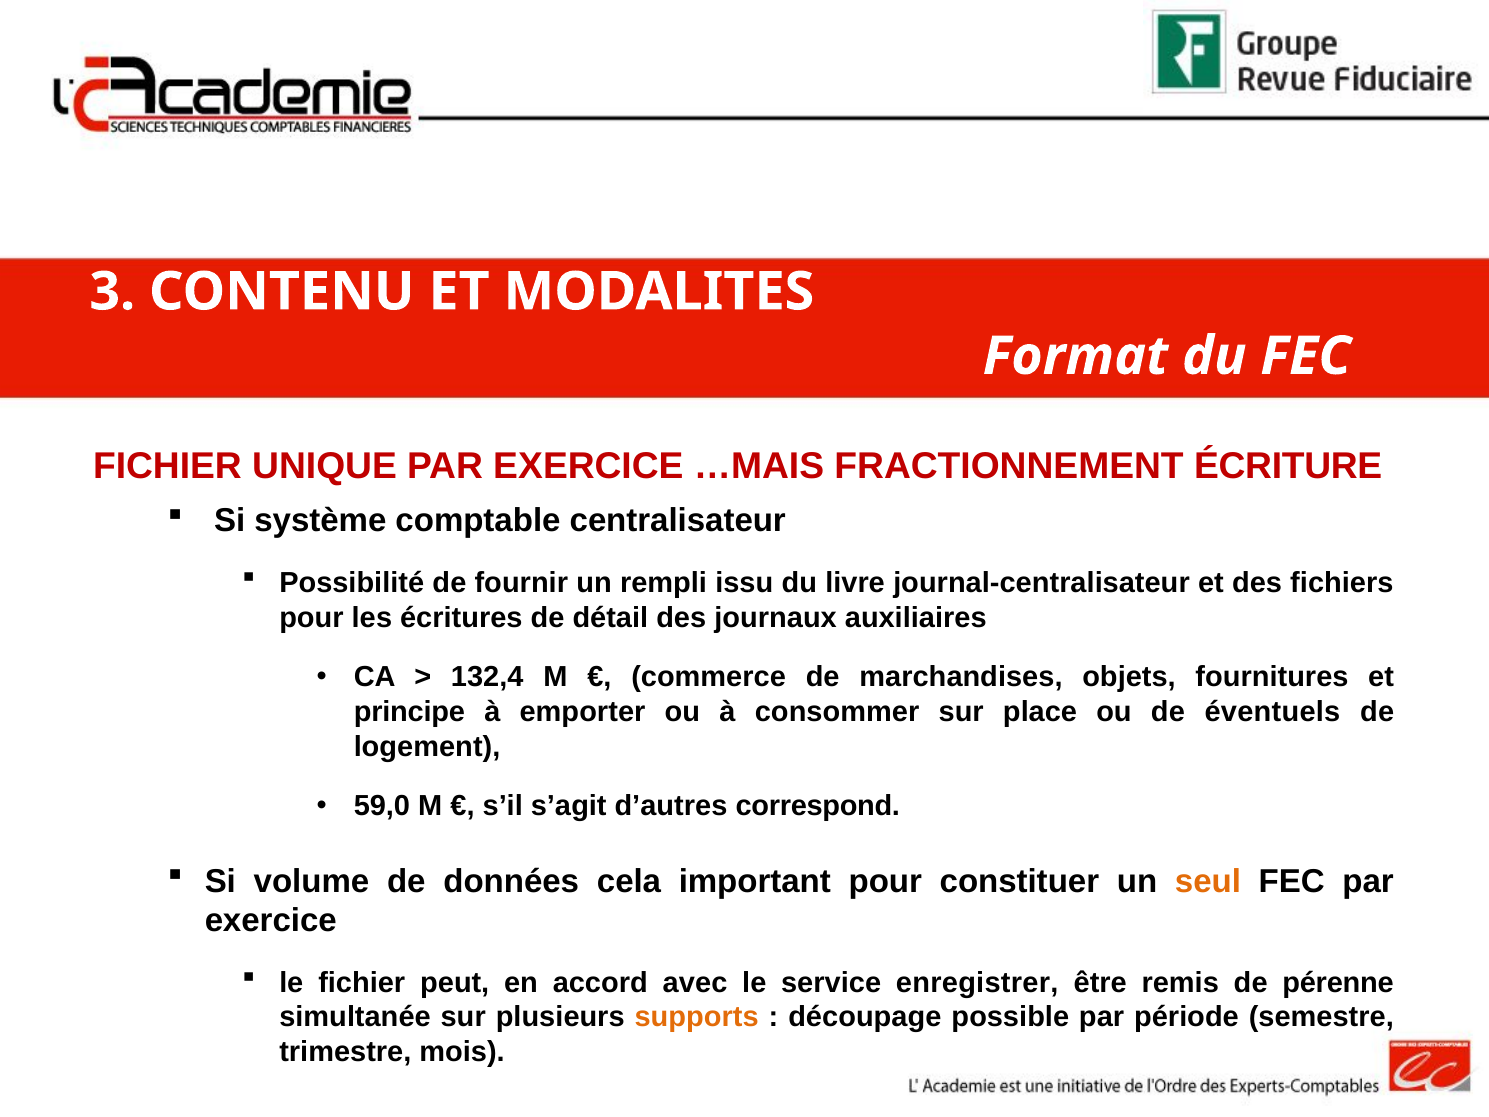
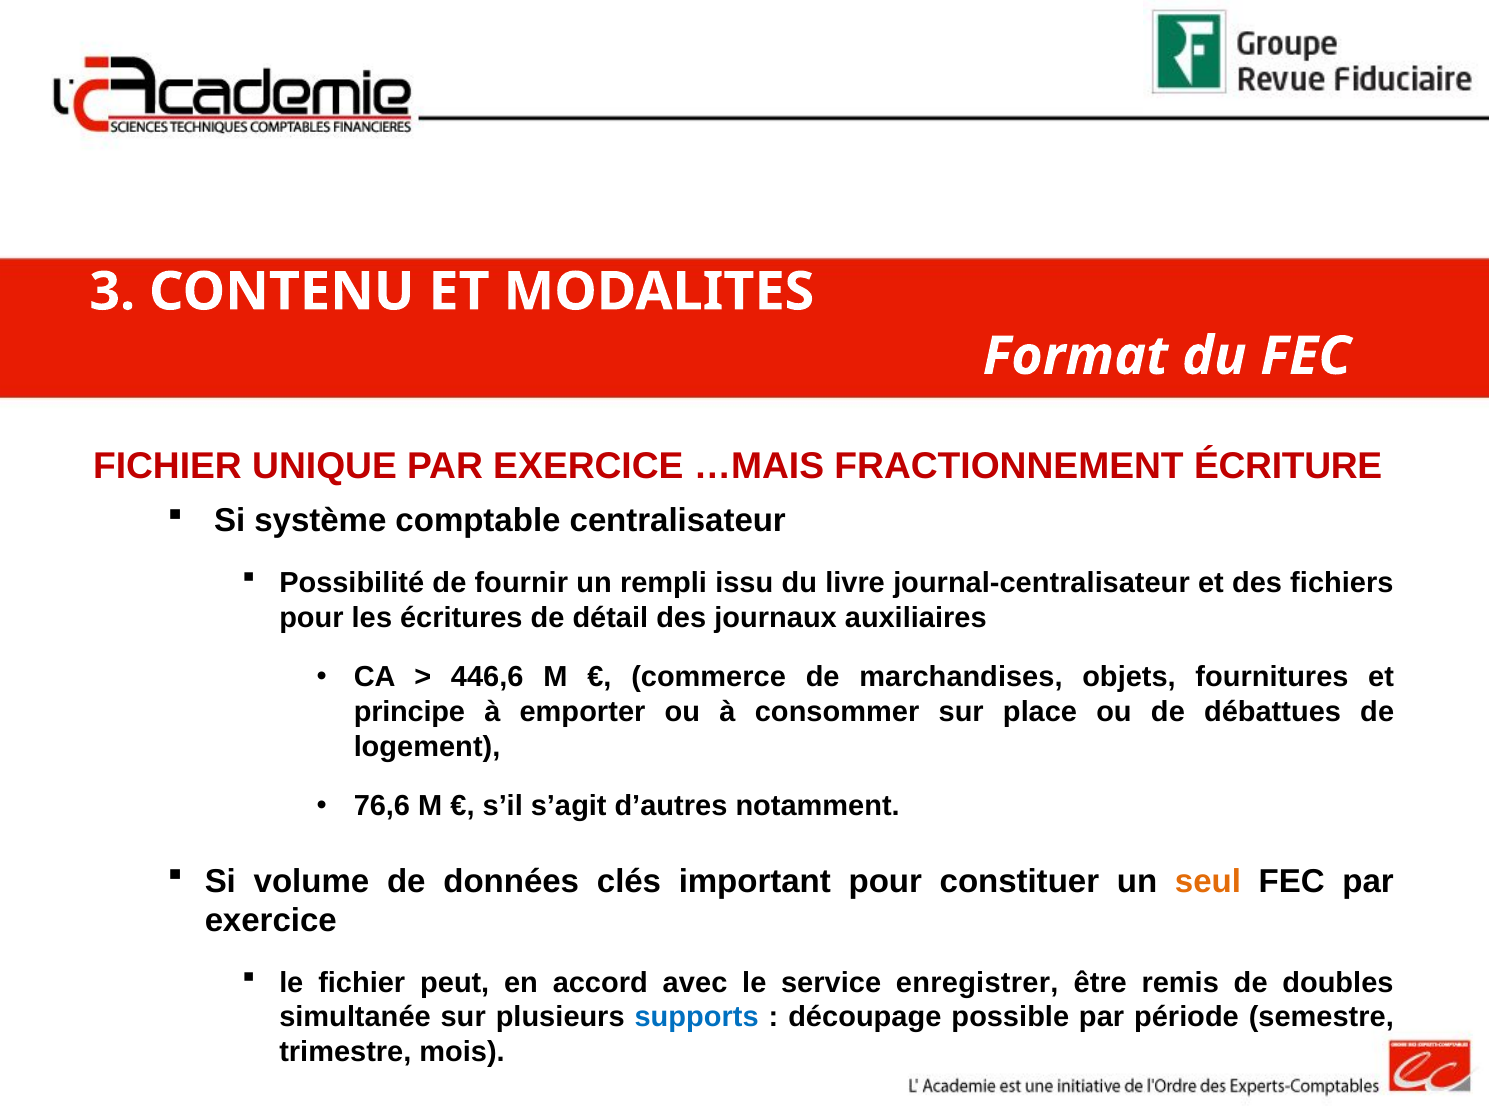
132,4: 132,4 -> 446,6 (487, 677)
éventuels: éventuels -> débattues (1273, 712)
59,0: 59,0 -> 76,6 (382, 806)
correspond: correspond -> notamment (818, 806)
cela: cela -> clés (629, 881)
pérenne: pérenne -> doubles (1338, 982)
supports colour: orange -> blue (697, 1017)
